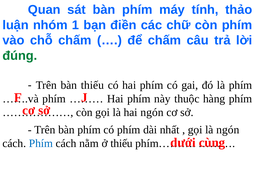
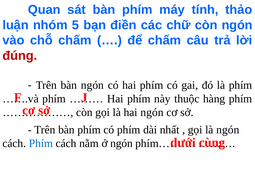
1: 1 -> 5 (76, 25)
còn phím: phím -> ngón (237, 25)
đúng colour: green -> red (20, 56)
bàn thiếu: thiếu -> ngón (92, 85)
ở thiếu: thiếu -> ngón (122, 144)
